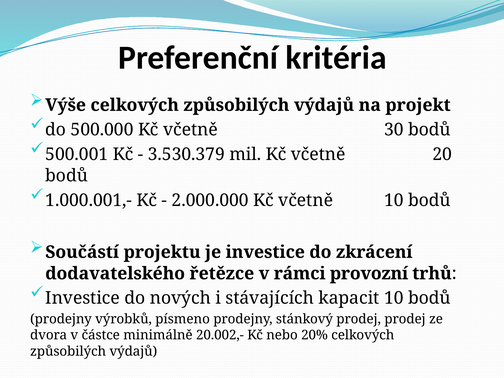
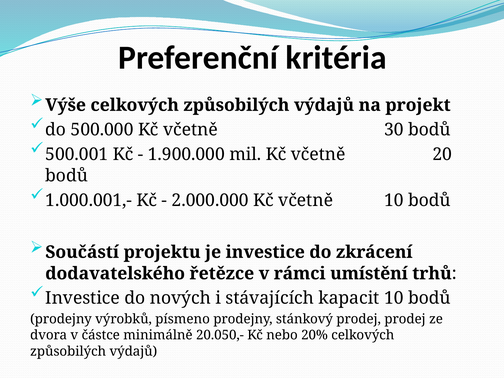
3.530.379: 3.530.379 -> 1.900.000 (186, 154)
provozní: provozní -> umístění (369, 274)
20.002,-: 20.002,- -> 20.050,- (220, 335)
